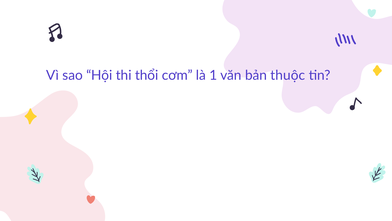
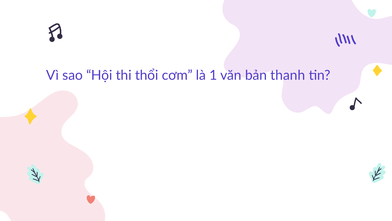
thuộc: thuộc -> thanh (288, 75)
